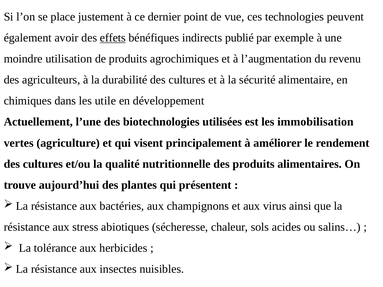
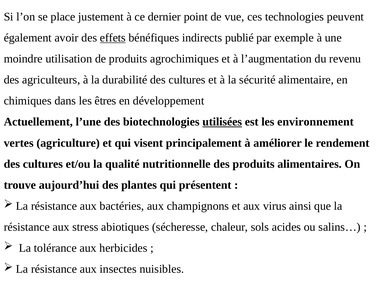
utile: utile -> êtres (105, 101)
utilisées underline: none -> present (222, 122)
immobilisation: immobilisation -> environnement (315, 122)
